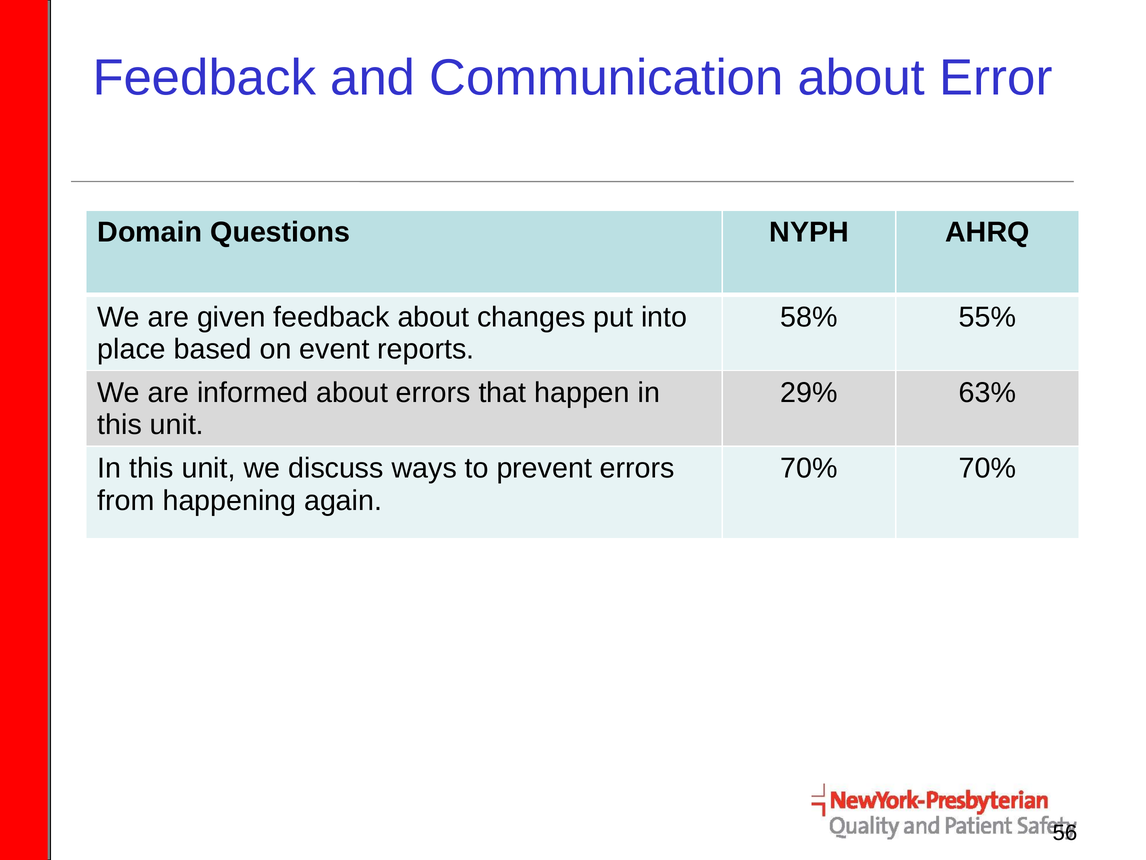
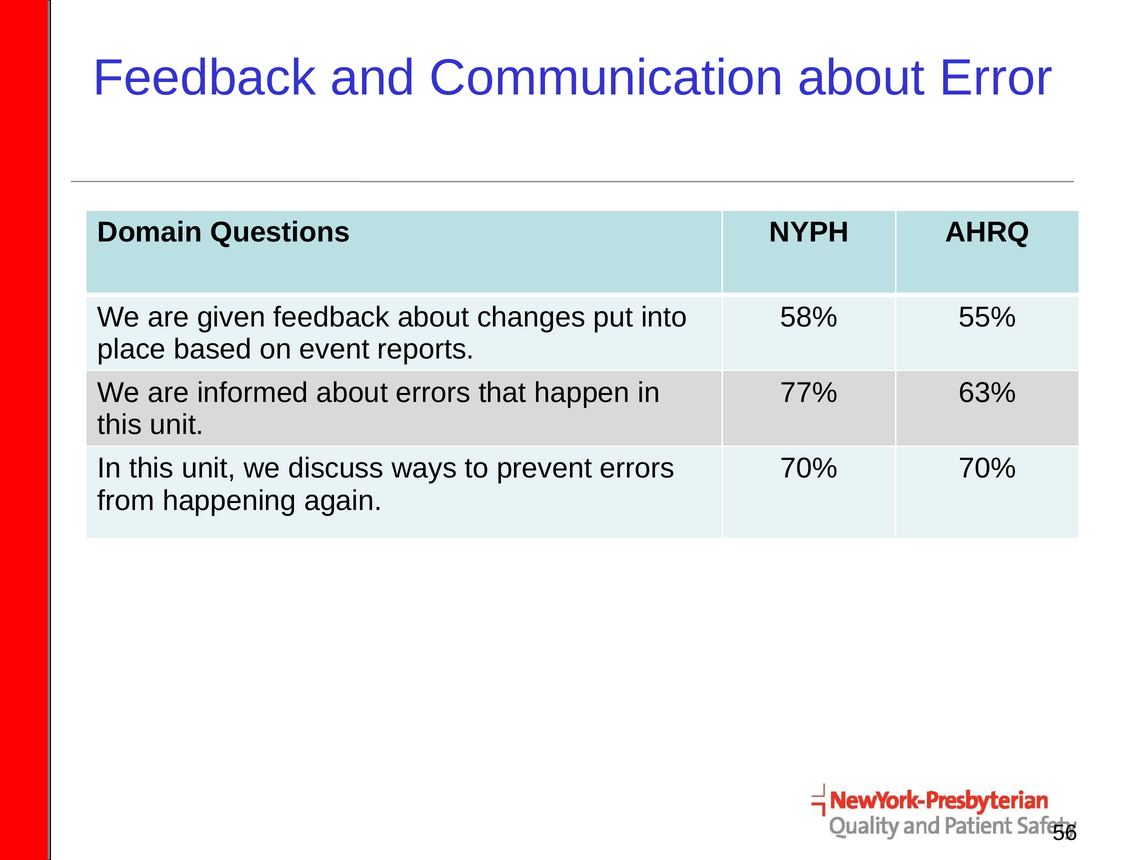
29%: 29% -> 77% (809, 393)
